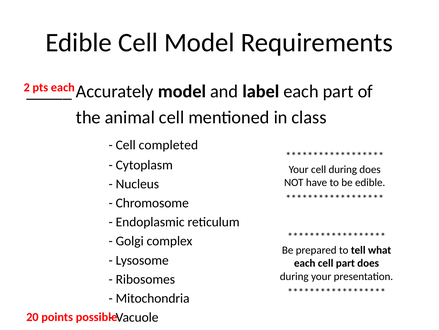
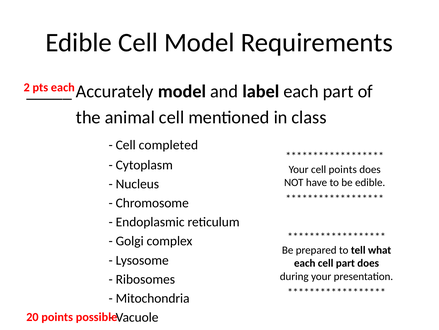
cell during: during -> points (343, 169)
